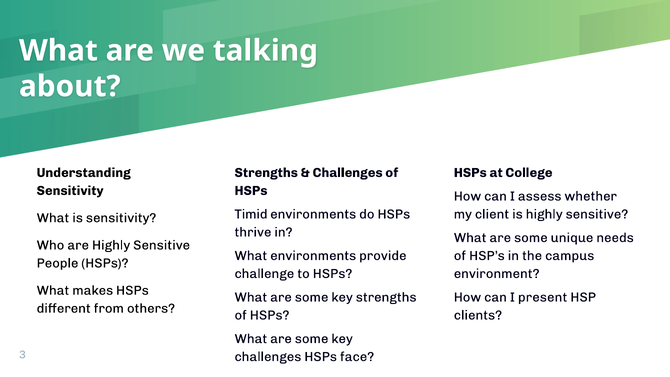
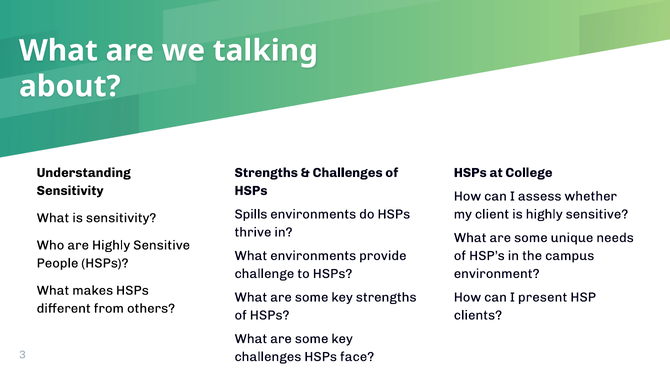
Timid: Timid -> Spills (251, 214)
